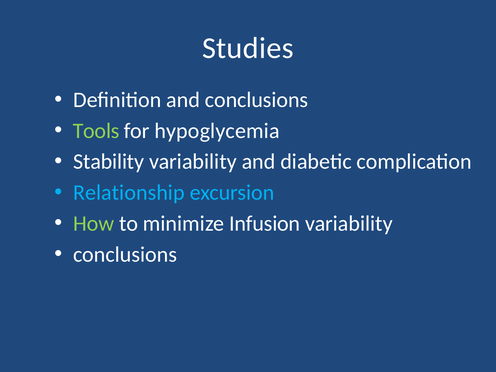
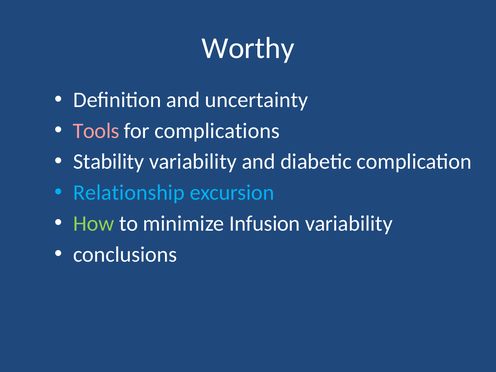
Studies: Studies -> Worthy (248, 48)
and conclusions: conclusions -> uncertainty (257, 100)
Tools colour: light green -> pink (96, 131)
hypoglycemia: hypoglycemia -> complications (217, 131)
